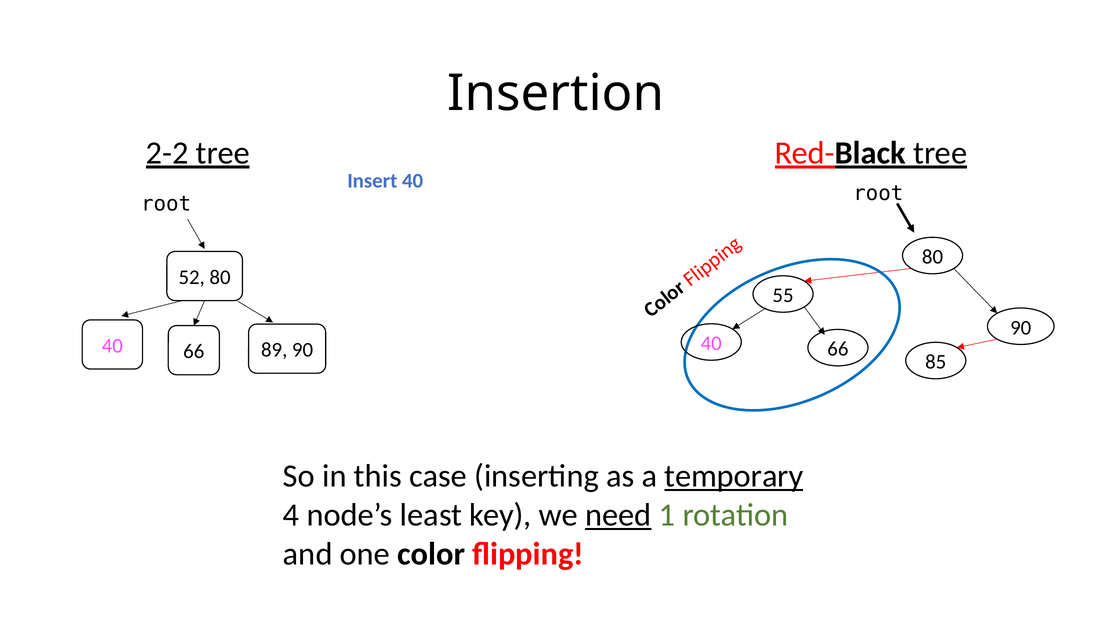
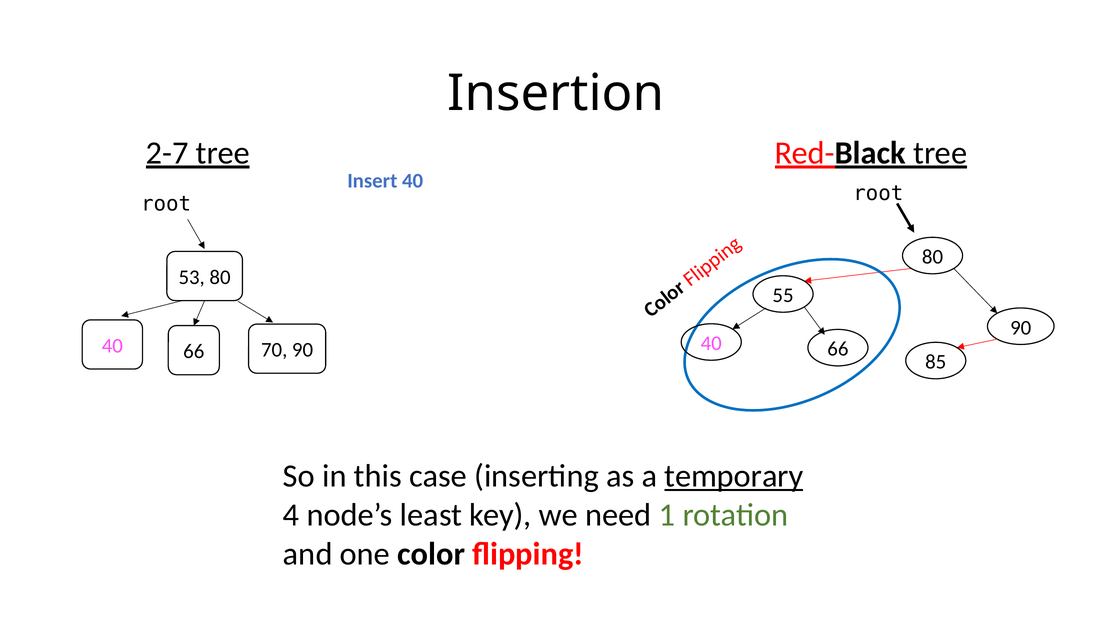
2-2: 2-2 -> 2-7 (167, 153)
52: 52 -> 53 (192, 278)
89: 89 -> 70 (274, 350)
need underline: present -> none (618, 516)
